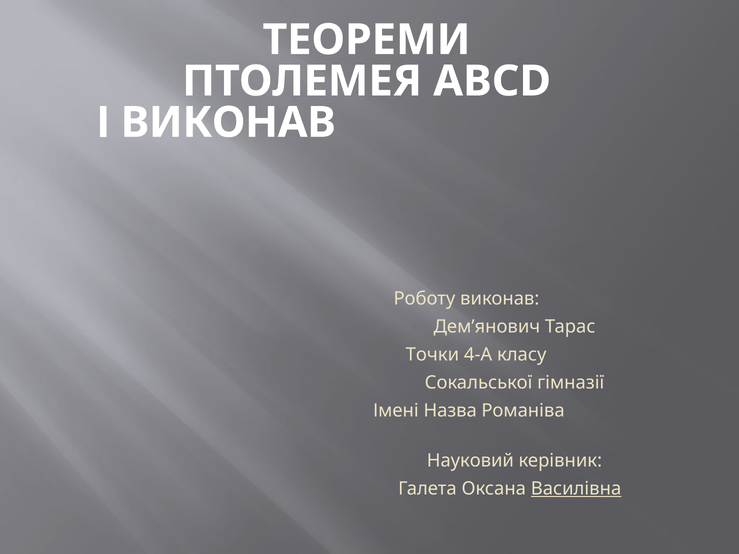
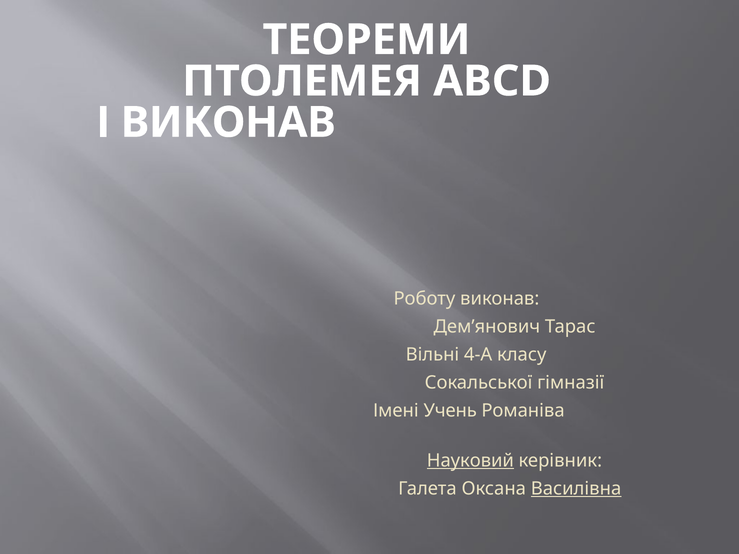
Точки: Точки -> Вільні (432, 355)
Назва: Назва -> Учень (450, 411)
Науковий underline: none -> present (470, 461)
